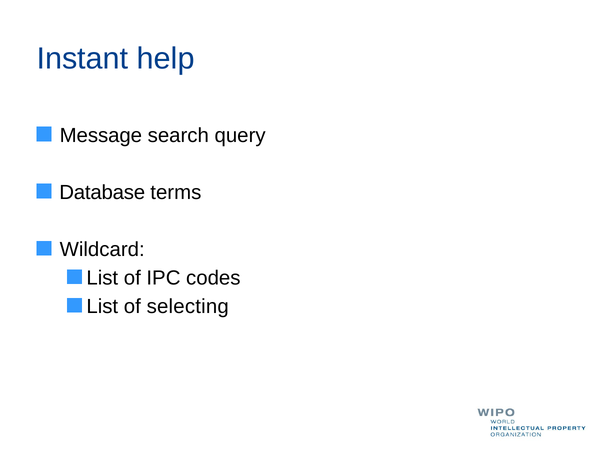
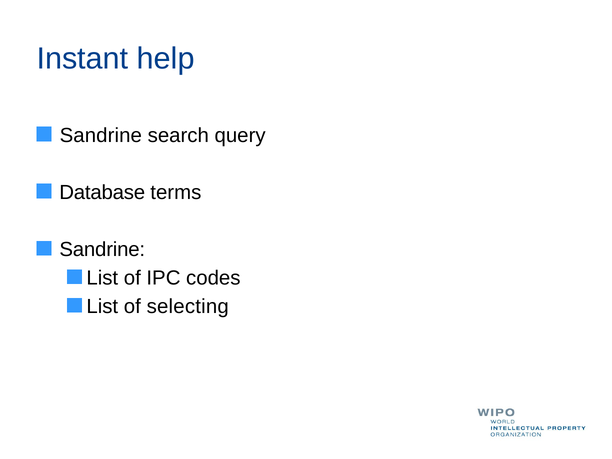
Message: Message -> Sandrine (101, 135)
Wildcard: Wildcard -> Sandrine (102, 250)
